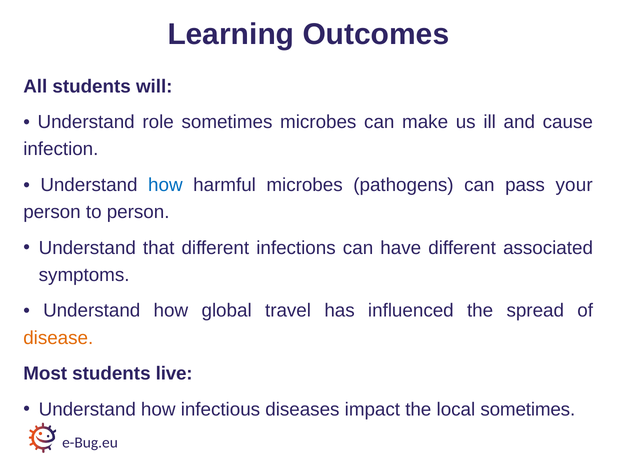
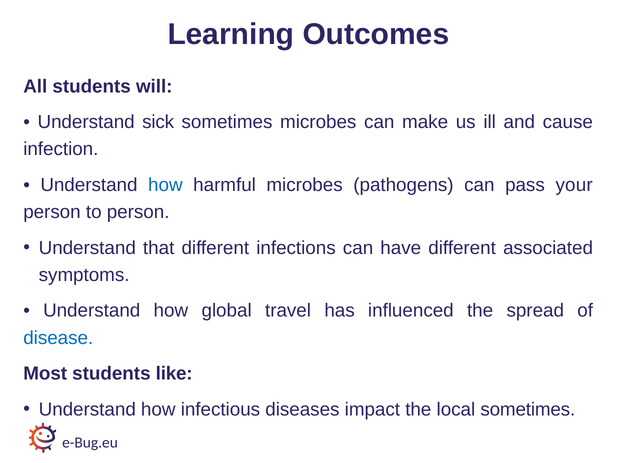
role: role -> sick (158, 122)
disease colour: orange -> blue (58, 338)
live: live -> like (174, 373)
